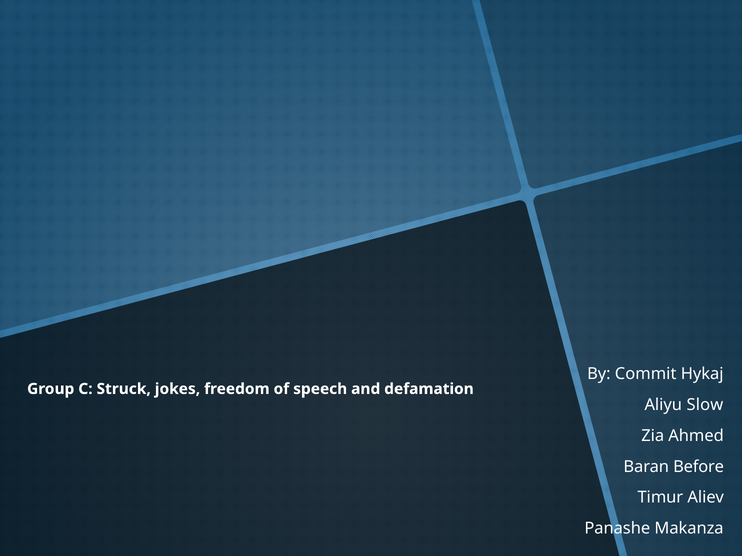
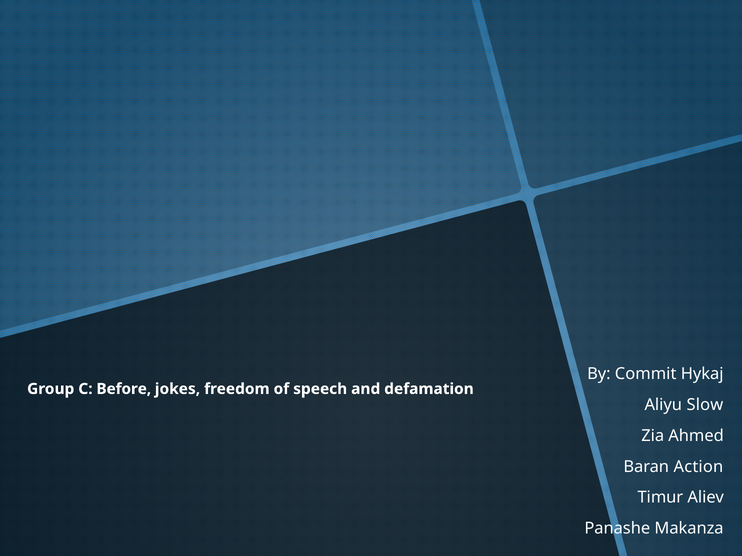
Struck: Struck -> Before (124, 389)
Before: Before -> Action (698, 467)
